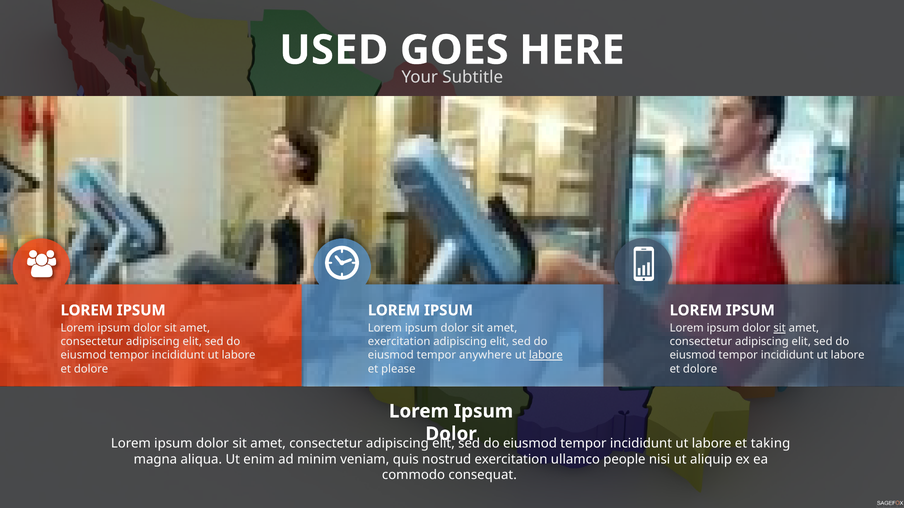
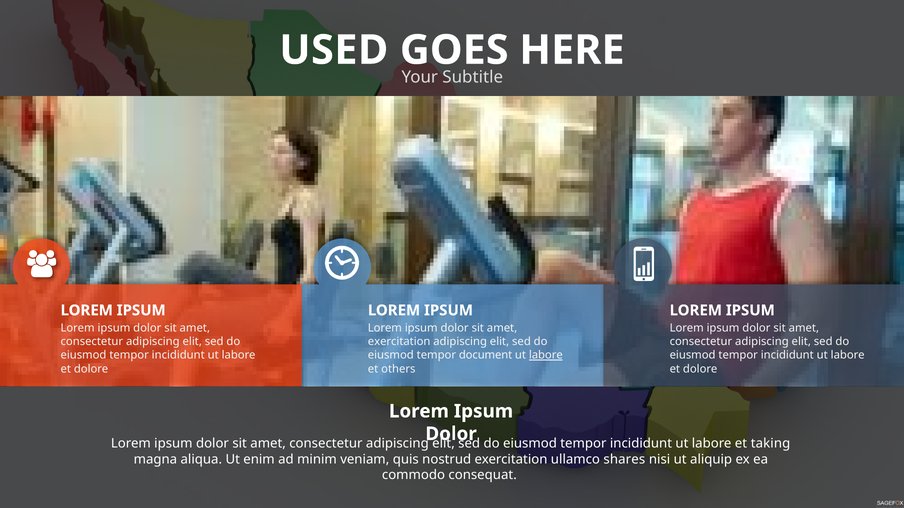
sit underline: present -> none (780, 328)
anywhere: anywhere -> document (486, 356)
please: please -> others (398, 369)
people: people -> shares (624, 460)
